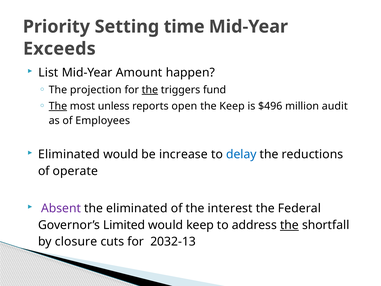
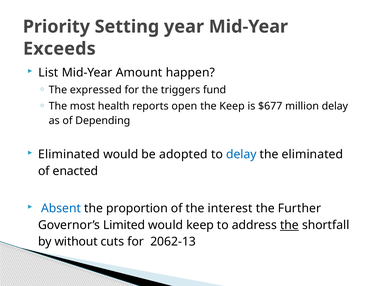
time: time -> year (184, 27)
projection: projection -> expressed (96, 90)
the underline: present -> none (150, 90)
The underline: present -> none (58, 106)
unless: unless -> health (114, 106)
$496: $496 -> $677 (270, 106)
million audit: audit -> delay (335, 106)
Employees: Employees -> Depending (103, 120)
increase: increase -> adopted (183, 154)
the reductions: reductions -> eliminated (312, 154)
operate: operate -> enacted (75, 171)
Absent colour: purple -> blue (61, 208)
the eliminated: eliminated -> proportion (137, 208)
Federal: Federal -> Further (300, 208)
closure: closure -> without (76, 241)
2032-13: 2032-13 -> 2062-13 (173, 241)
